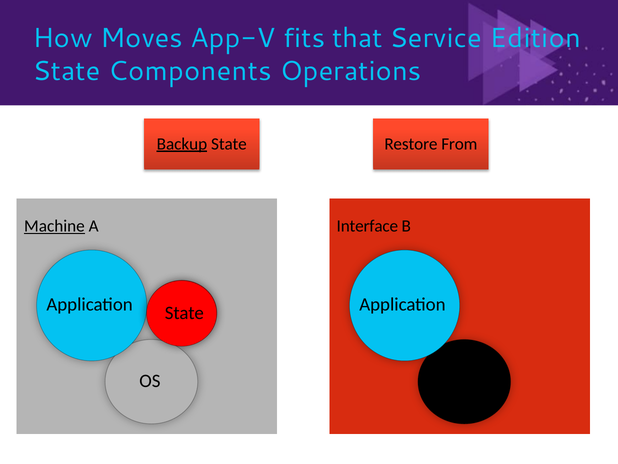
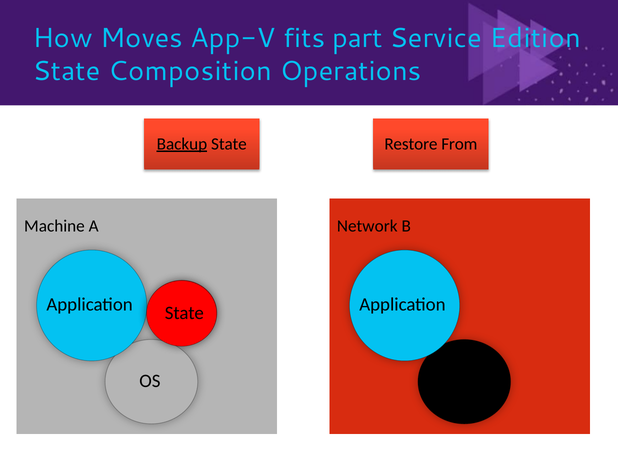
that: that -> part (357, 38)
Components: Components -> Composition (190, 71)
Machine underline: present -> none (54, 226)
Interface: Interface -> Network (367, 226)
